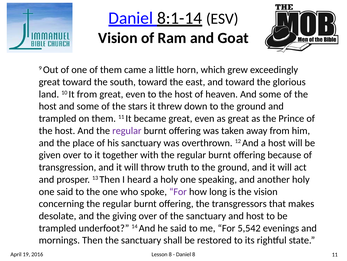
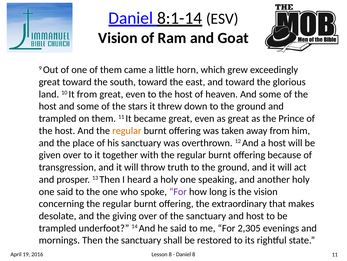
regular colour: purple -> orange (127, 130)
transgressors: transgressors -> extraordinary (239, 203)
5,542: 5,542 -> 2,305 (249, 228)
